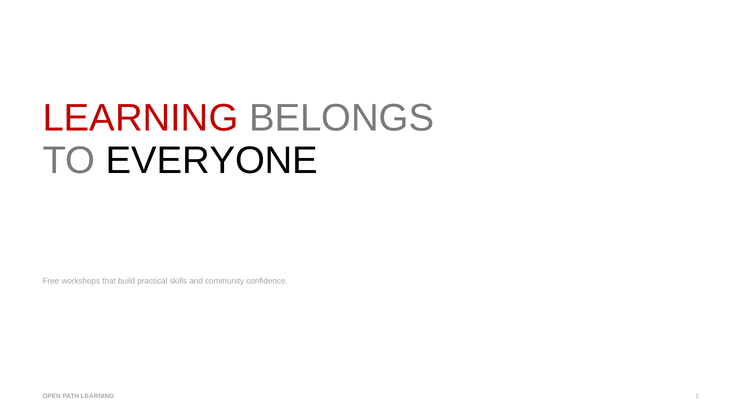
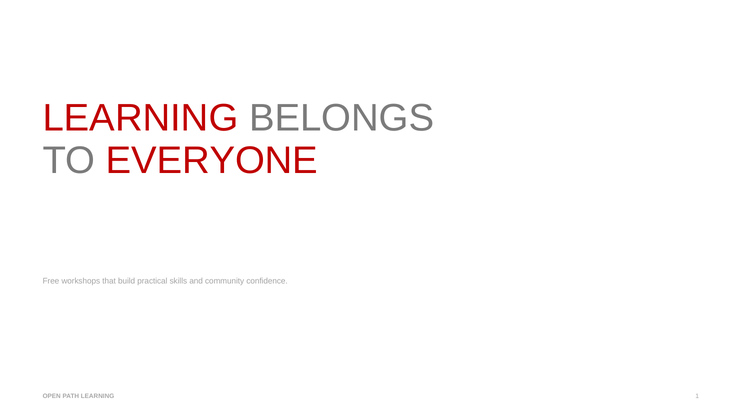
EVERYONE colour: black -> red (212, 161)
